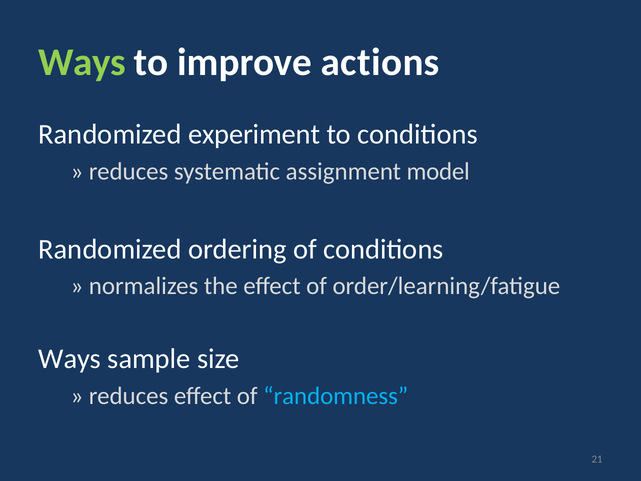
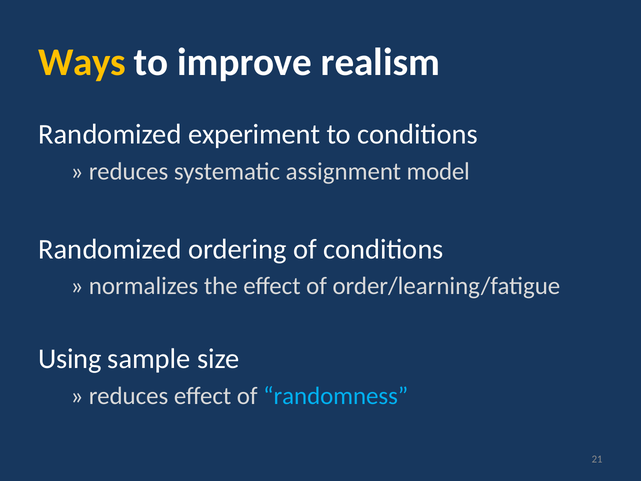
Ways colour: light green -> yellow (82, 62)
actions: actions -> realism (380, 62)
Ways: Ways -> Using (70, 359)
